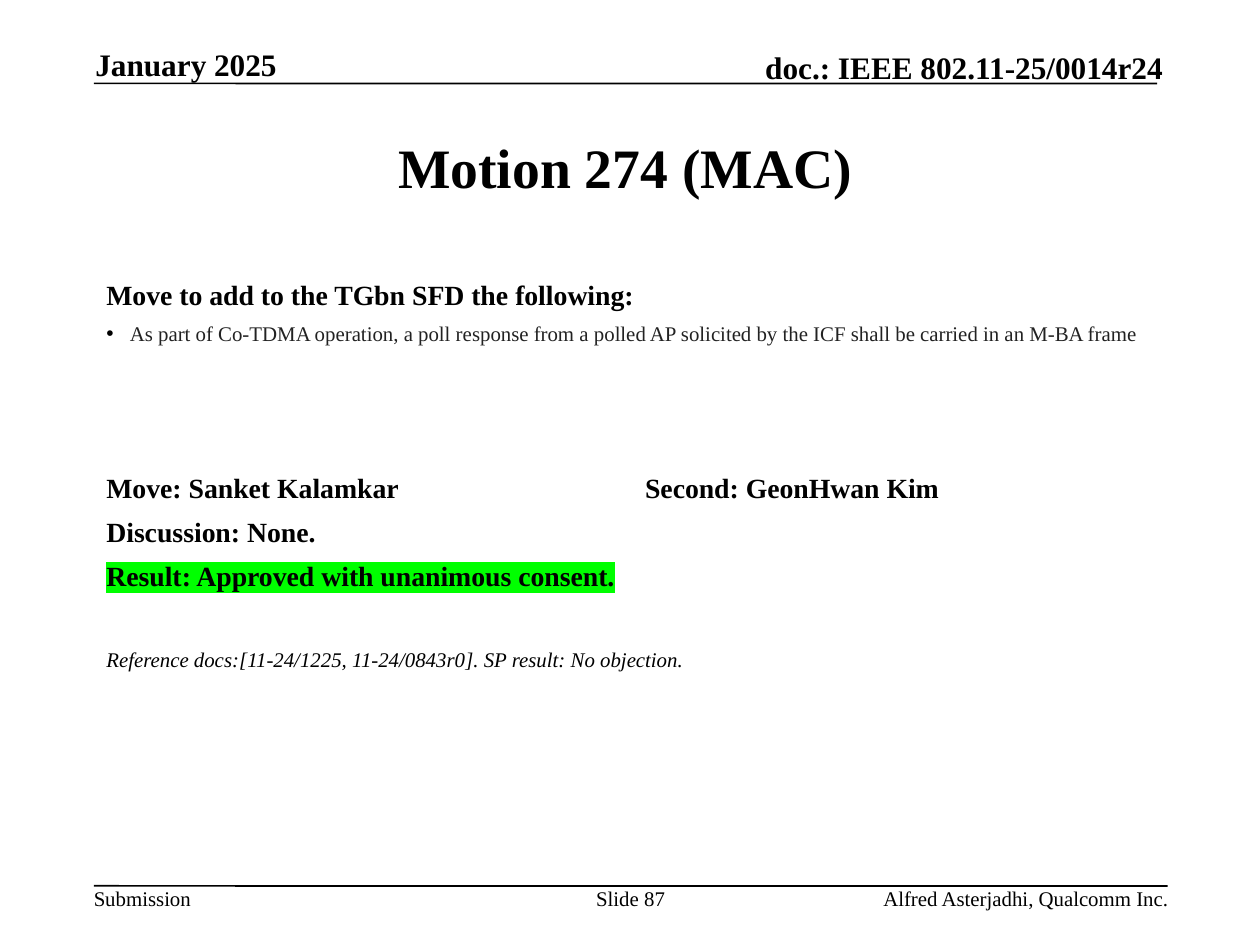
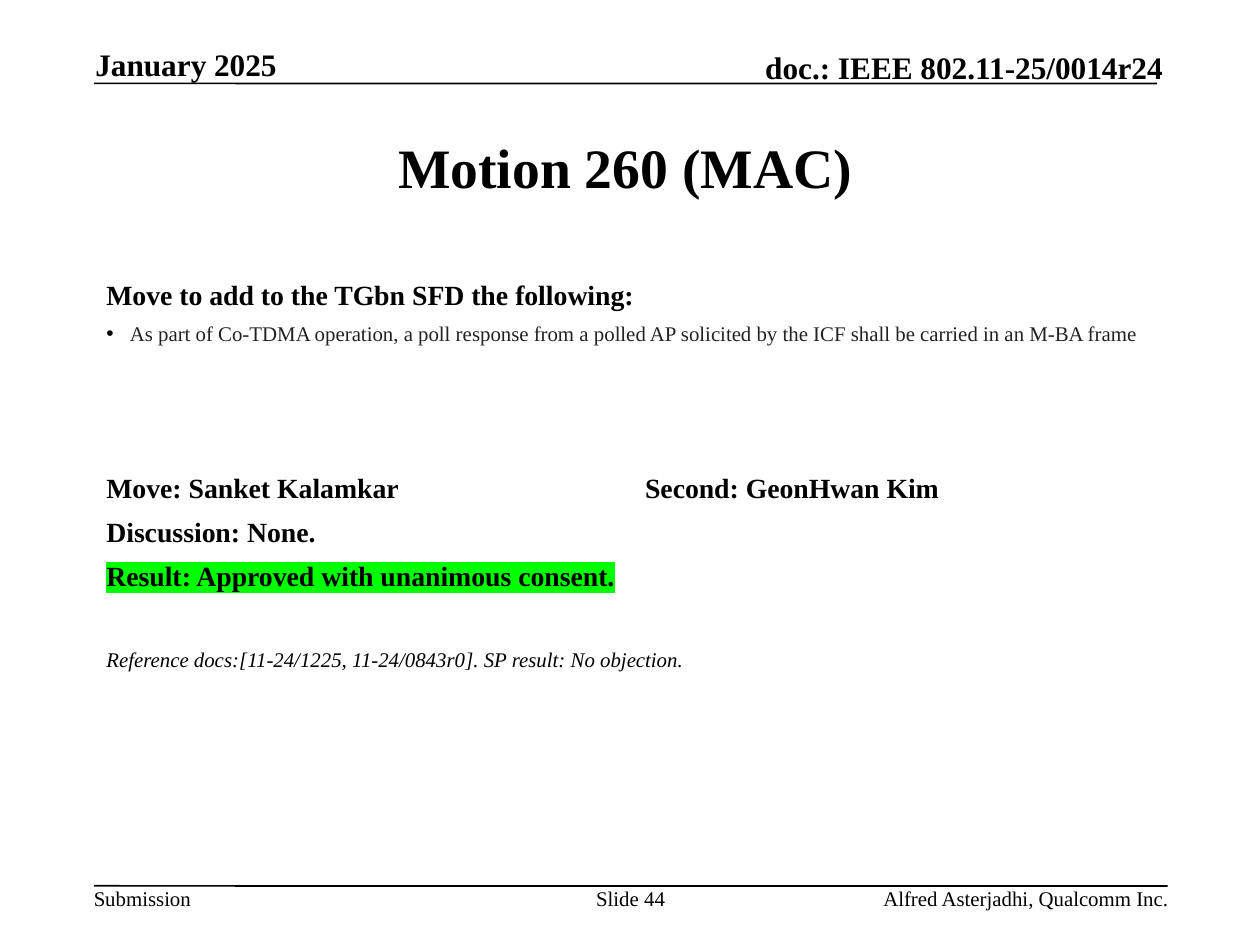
274: 274 -> 260 (627, 171)
87: 87 -> 44 (655, 900)
